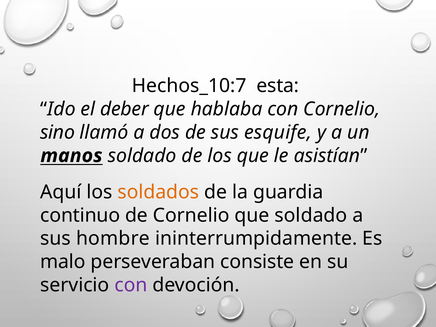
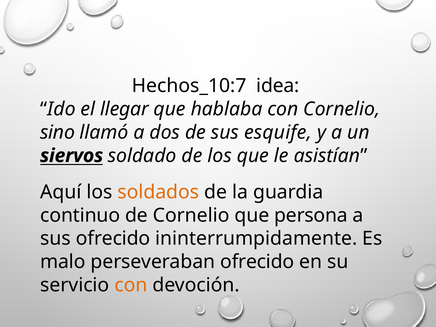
esta: esta -> idea (278, 86)
deber: deber -> llegar (124, 109)
manos: manos -> siervos (72, 156)
que soldado: soldado -> persona (311, 215)
sus hombre: hombre -> ofrecido (113, 239)
perseveraban consiste: consiste -> ofrecido (257, 262)
con colour: purple -> orange (131, 285)
